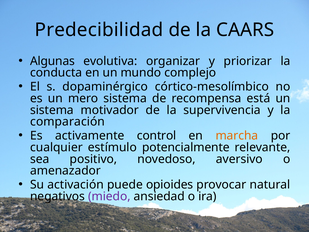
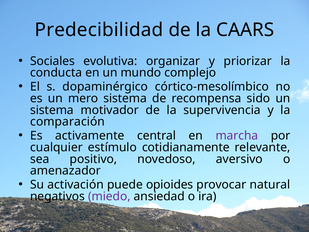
Algunas: Algunas -> Sociales (52, 61)
está: está -> sido (258, 98)
control: control -> central (157, 135)
marcha colour: orange -> purple (237, 135)
potencialmente: potencialmente -> cotidianamente (186, 147)
